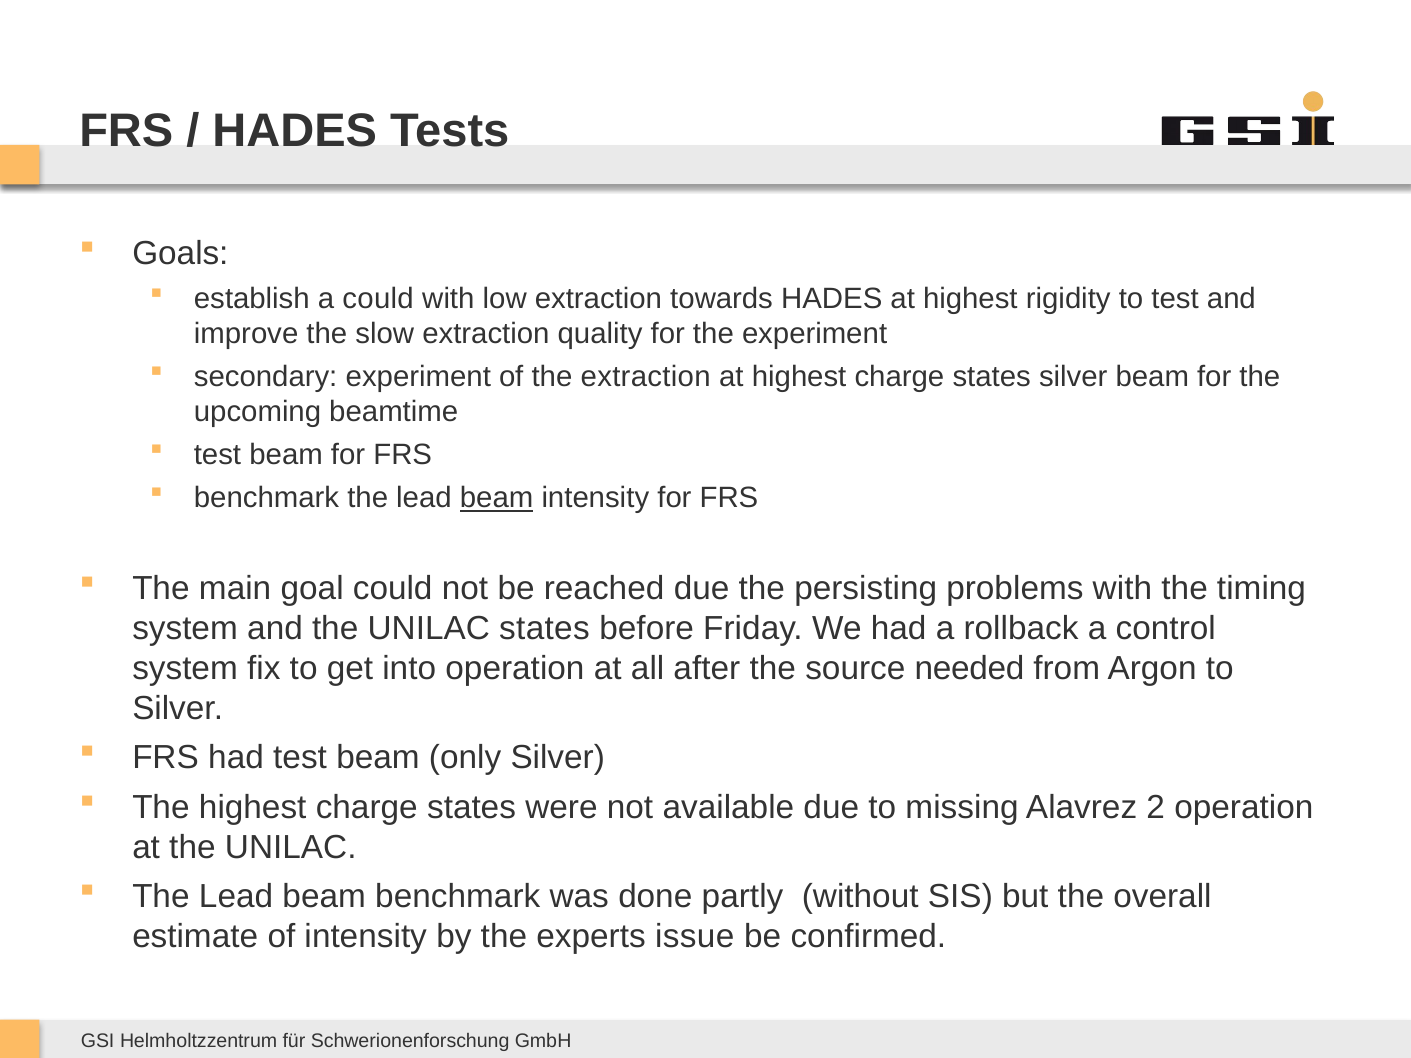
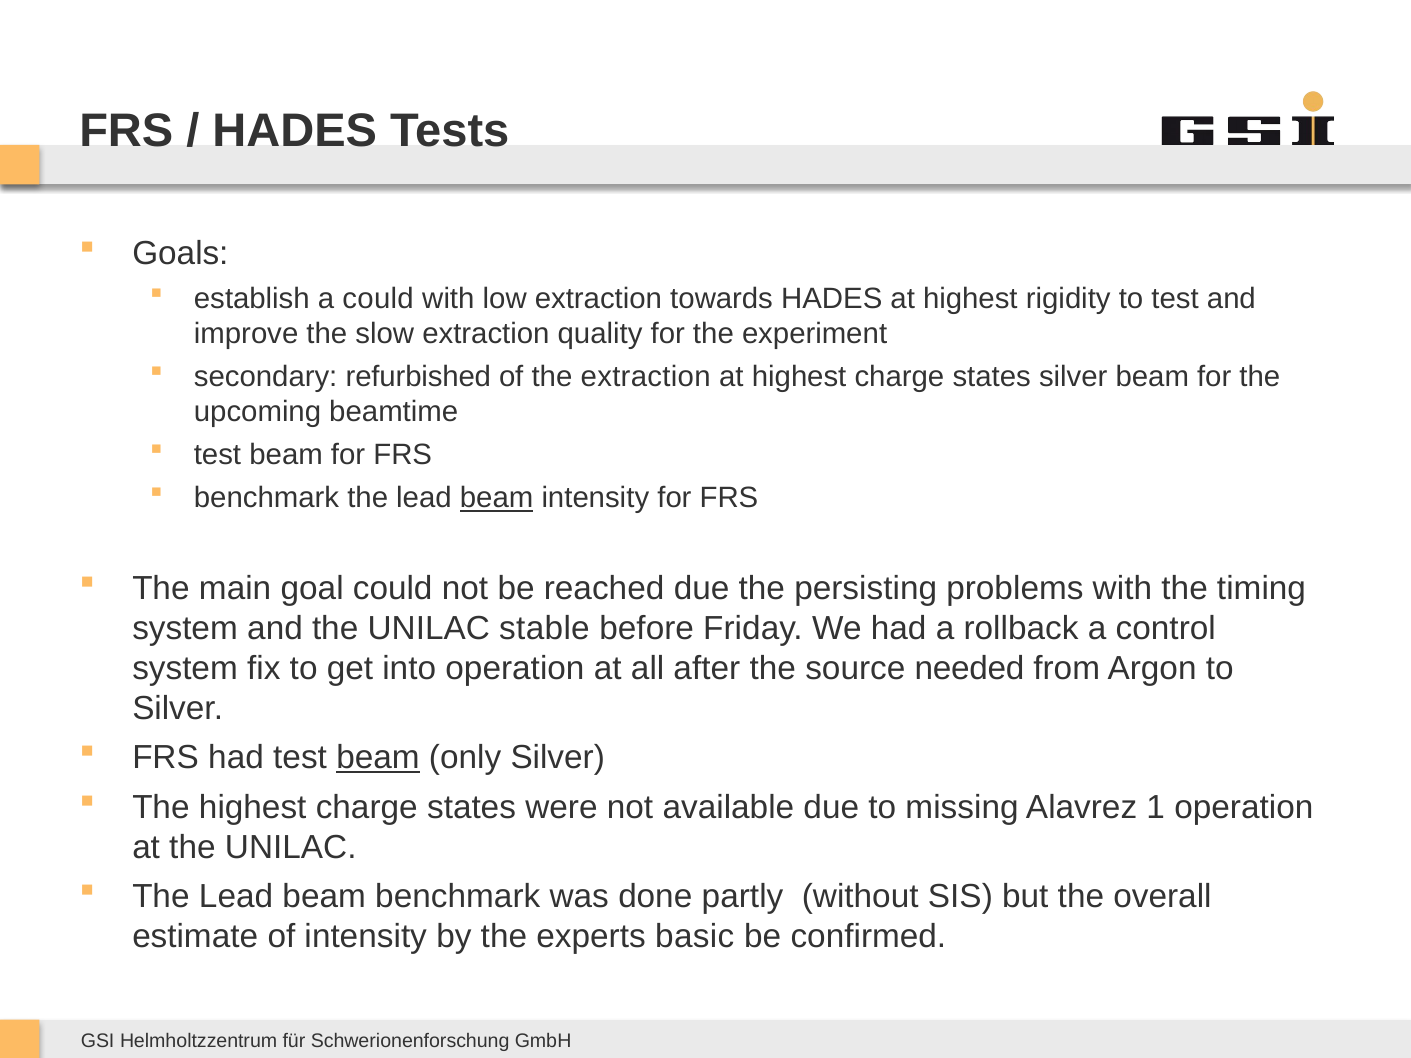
secondary experiment: experiment -> refurbished (418, 377)
UNILAC states: states -> stable (545, 629)
beam underline: none -> present (378, 758)
2: 2 -> 1 (1156, 807)
issue: issue -> basic (695, 937)
